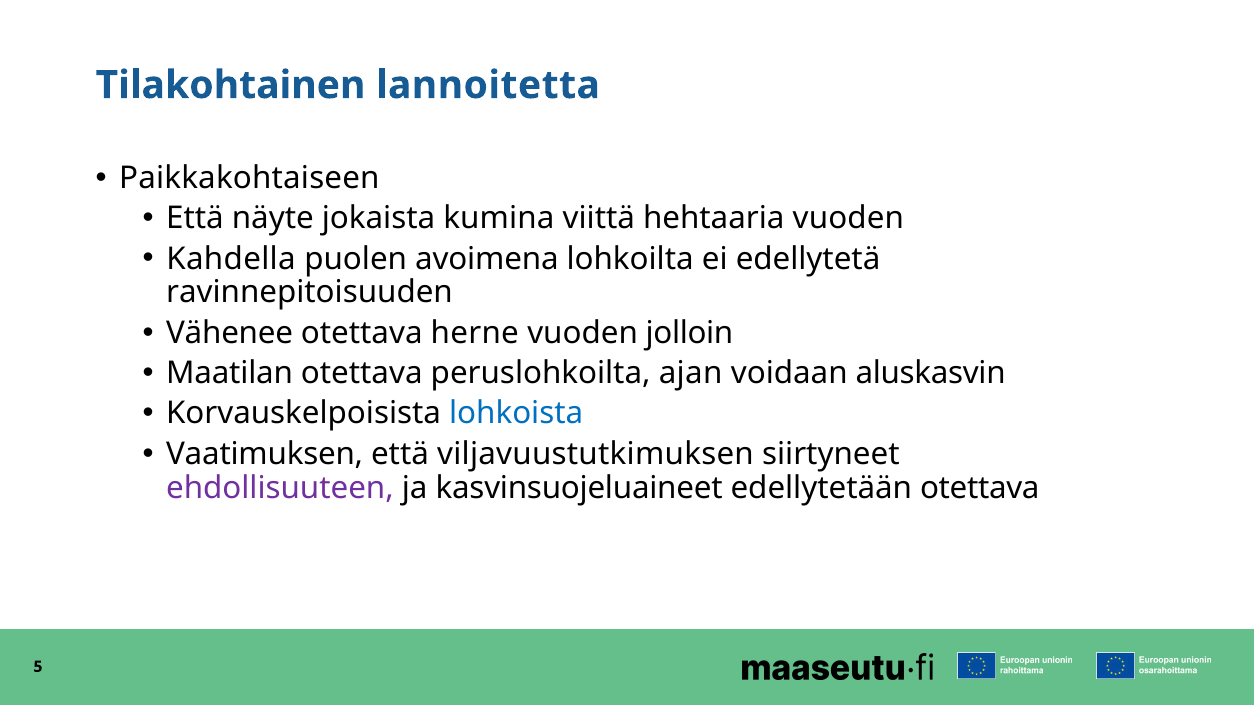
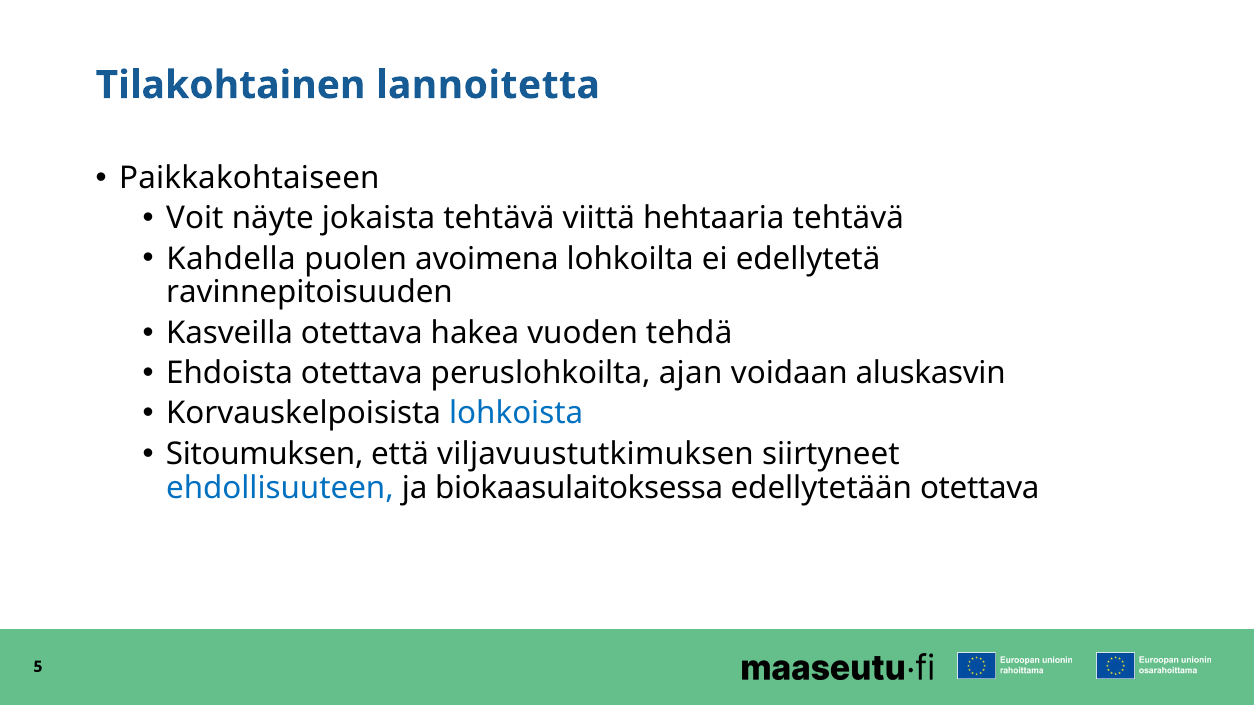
Että: Että -> Voit (195, 219)
jokaista kumina: kumina -> tehtävä (499, 219)
hehtaaria vuoden: vuoden -> tehtävä (848, 219)
Vähenee: Vähenee -> Kasveilla (230, 333)
herne: herne -> hakea (475, 333)
jolloin: jolloin -> tehdä (689, 333)
Maatilan: Maatilan -> Ehdoista (230, 373)
Vaatimuksen: Vaatimuksen -> Sitoumuksen (265, 454)
ehdollisuuteen colour: purple -> blue (280, 488)
kasvinsuojeluaineet: kasvinsuojeluaineet -> biokaasulaitoksessa (579, 488)
